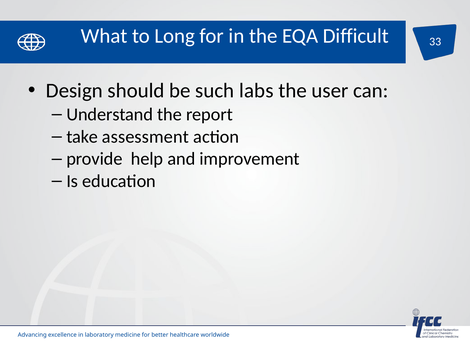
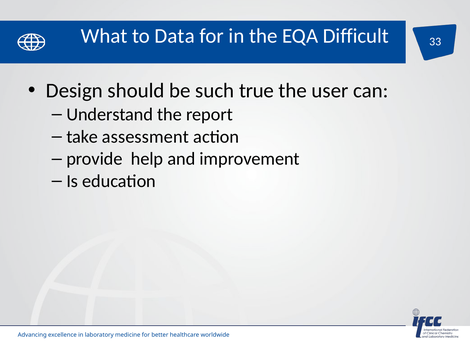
Long: Long -> Data (175, 36)
labs: labs -> true (257, 91)
